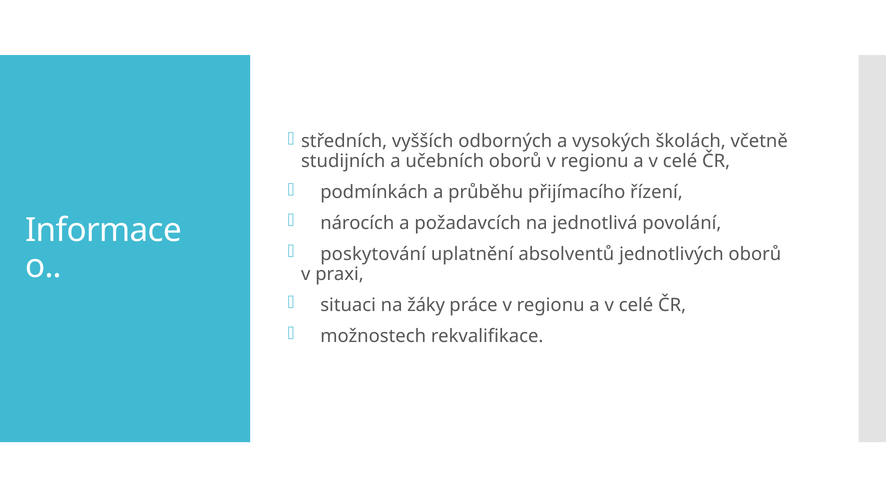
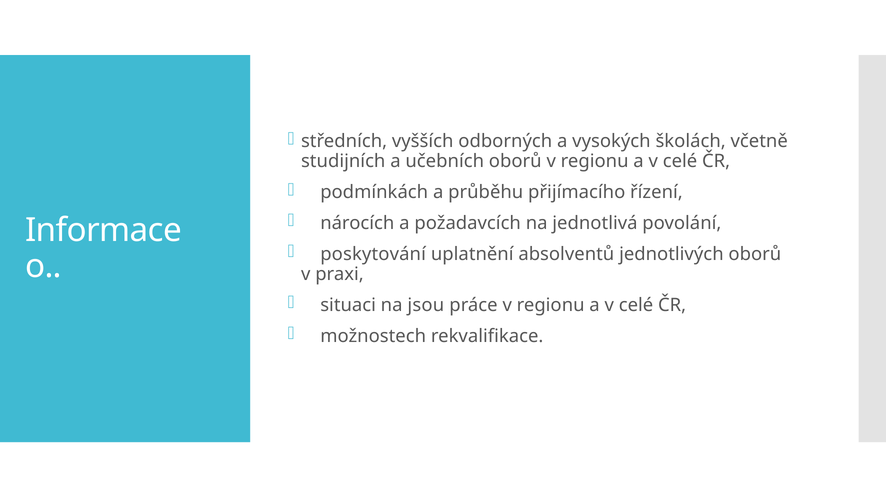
žáky: žáky -> jsou (426, 305)
